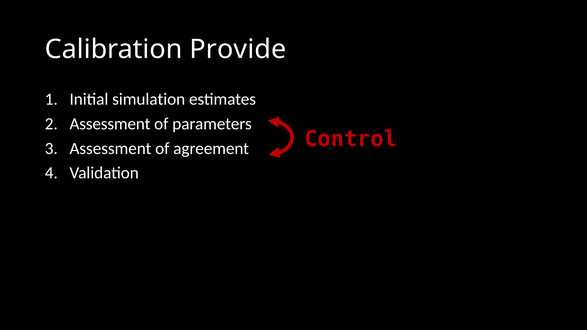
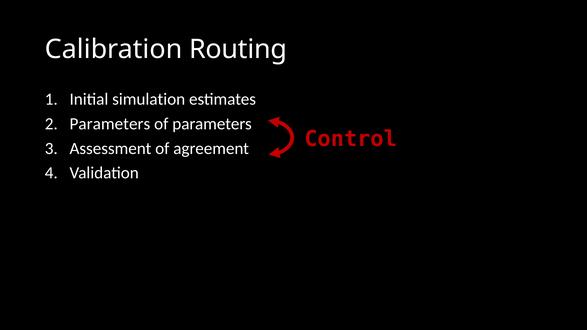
Provide: Provide -> Routing (238, 49)
Assessment: Assessment -> Parameters (110, 124)
